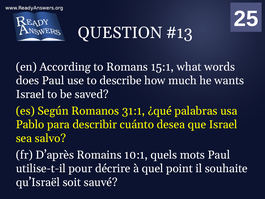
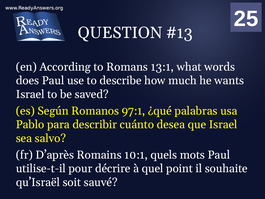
15:1: 15:1 -> 13:1 (162, 67)
31:1: 31:1 -> 97:1 (133, 111)
